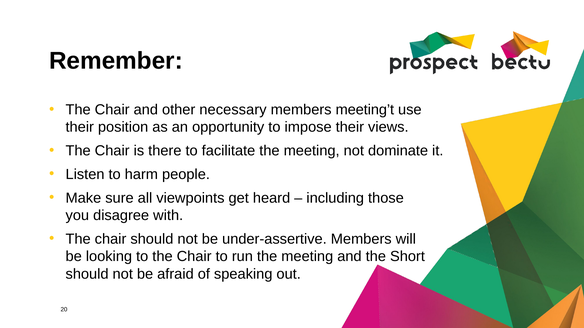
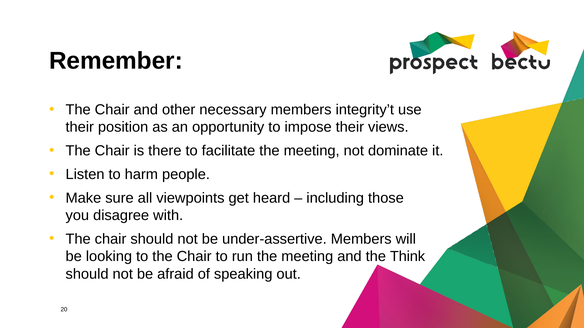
meeting’t: meeting’t -> integrity’t (365, 110)
Short: Short -> Think (408, 257)
